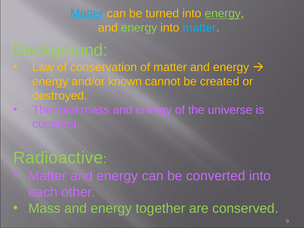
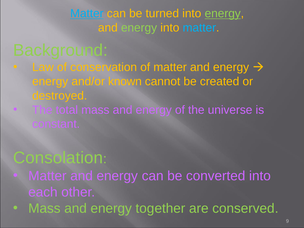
Radioactive: Radioactive -> Consolation (58, 158)
